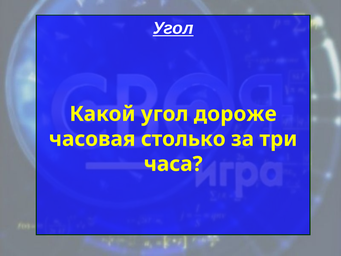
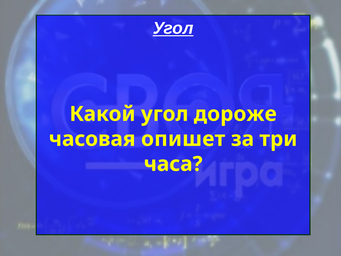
столько: столько -> опишет (183, 139)
